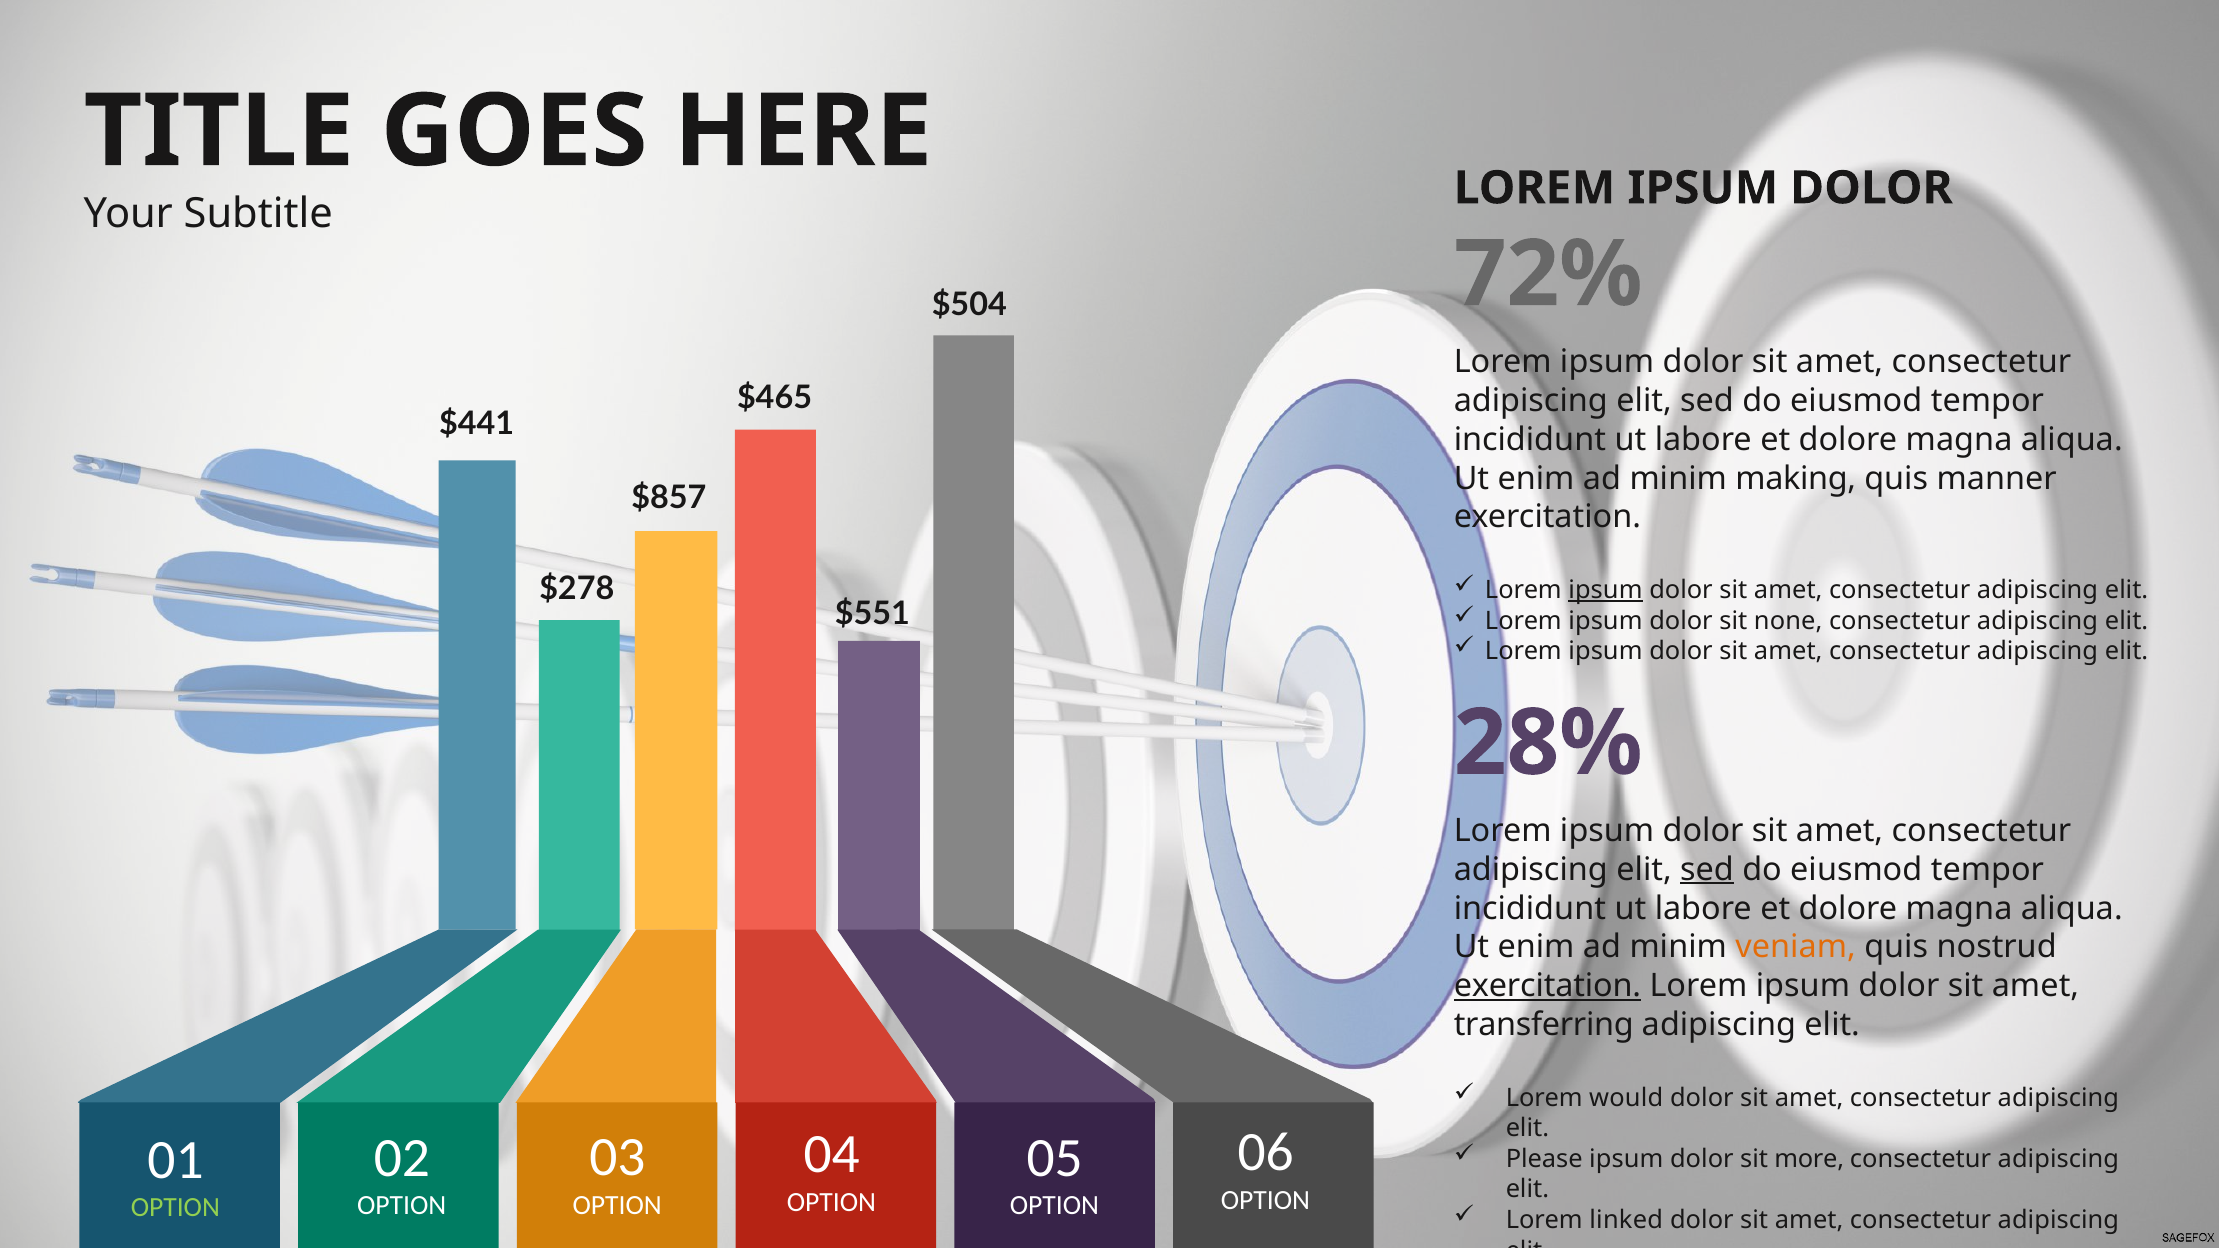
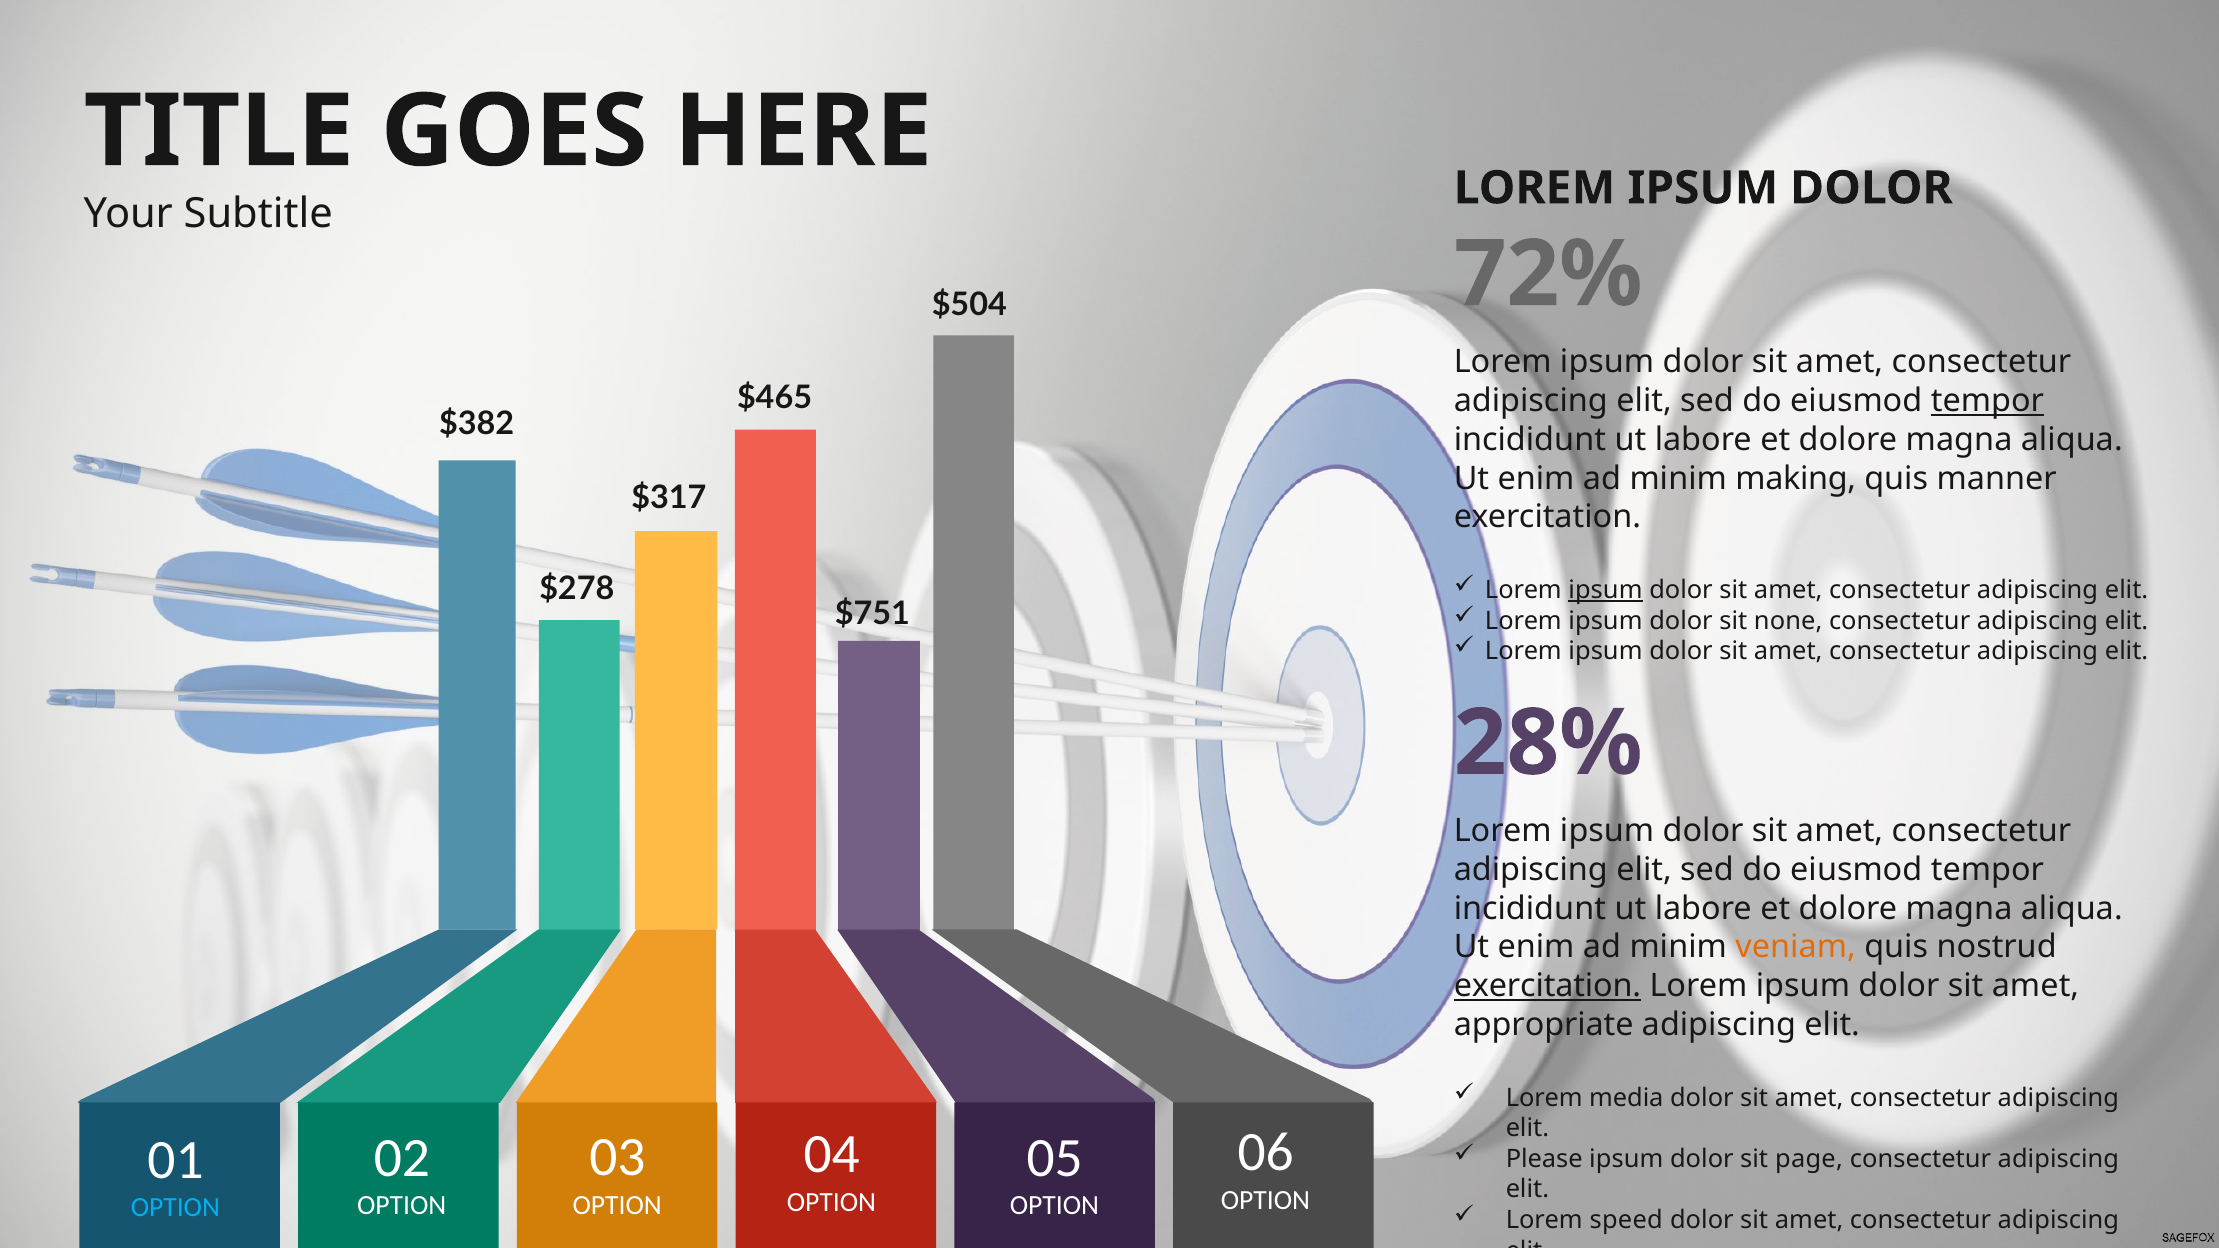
tempor underline: none -> present (1987, 401)
$441: $441 -> $382 (477, 424)
$857: $857 -> $317 (669, 498)
$551: $551 -> $751 (872, 614)
sed underline: present -> none (1707, 870)
transferring: transferring -> appropriate (1544, 1025)
would: would -> media (1626, 1098)
more: more -> page (1809, 1159)
OPTION colour: light green -> light blue (175, 1208)
linked: linked -> speed (1626, 1220)
